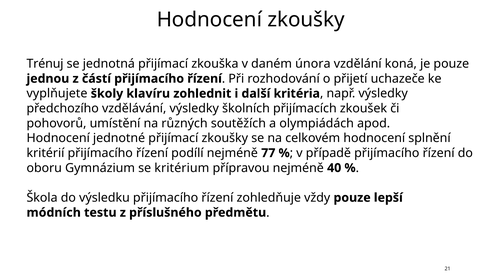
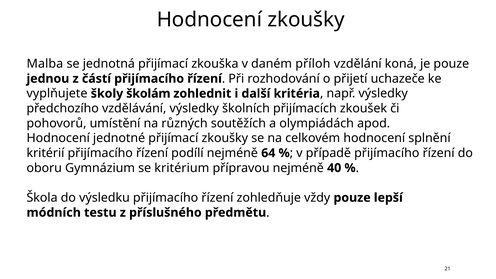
Trénuj: Trénuj -> Malba (45, 64)
února: února -> příloh (313, 64)
klavíru: klavíru -> školám (148, 94)
77: 77 -> 64 (268, 153)
